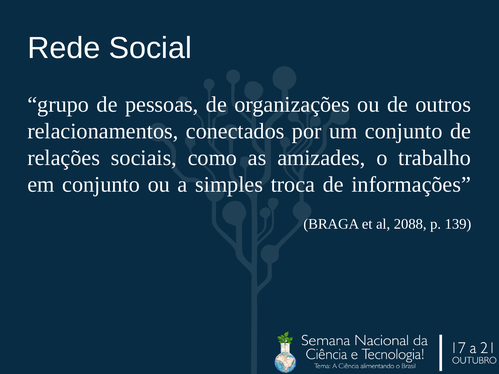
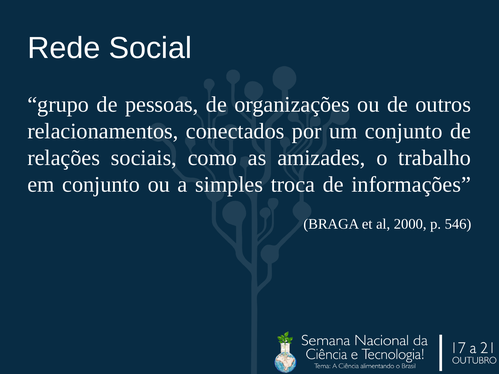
2088: 2088 -> 2000 (410, 224)
139: 139 -> 546 (458, 224)
